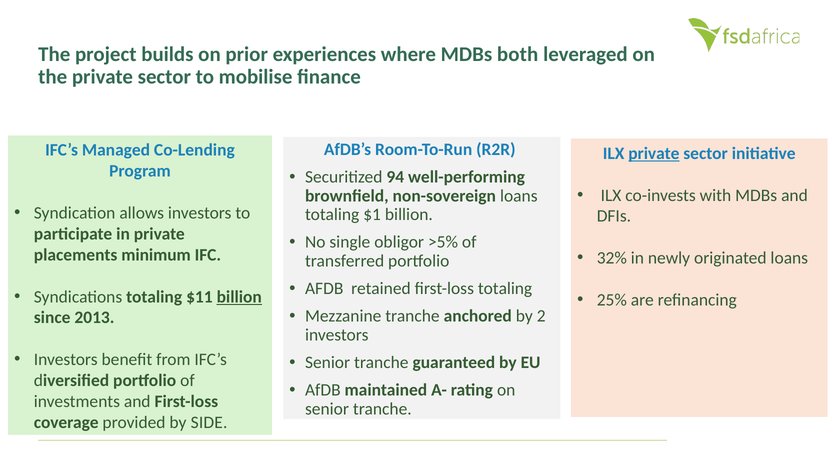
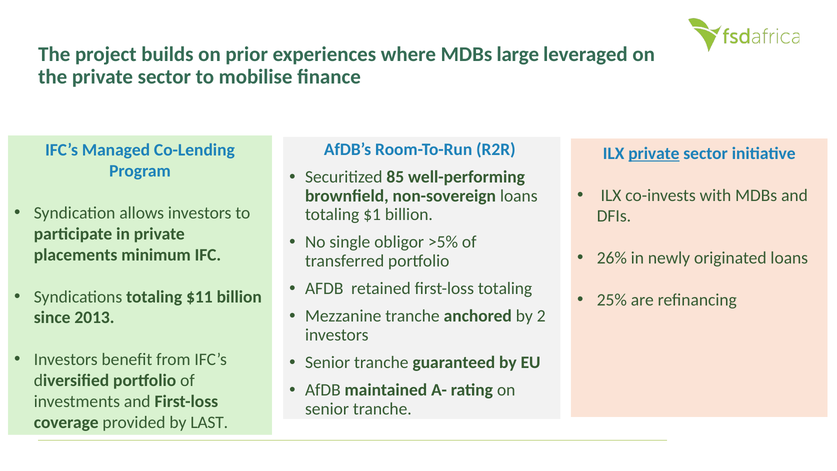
both: both -> large (518, 54)
94: 94 -> 85 (395, 177)
32%: 32% -> 26% (612, 258)
billion underline: present -> none (239, 297)
SIDE: SIDE -> LAST (209, 422)
